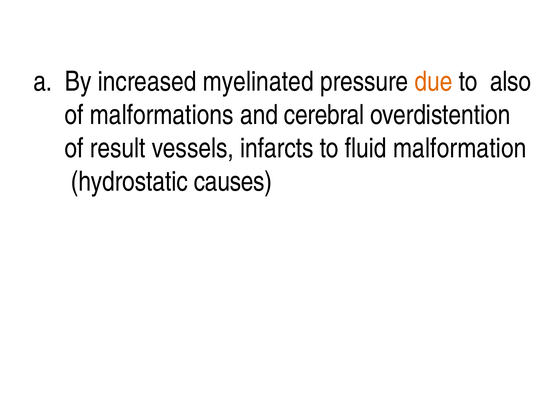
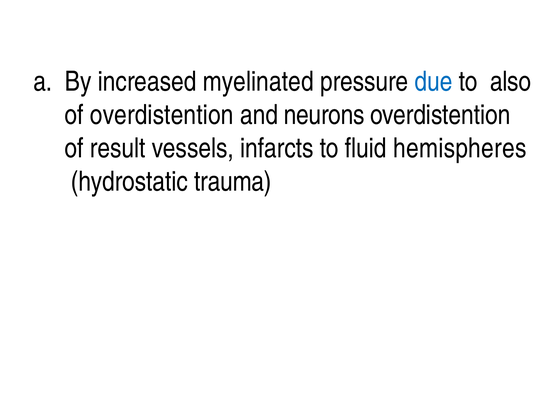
due colour: orange -> blue (434, 82)
of malformations: malformations -> overdistention (162, 115)
cerebral: cerebral -> neurons (324, 115)
malformation: malformation -> hemispheres (460, 148)
causes: causes -> trauma (233, 182)
